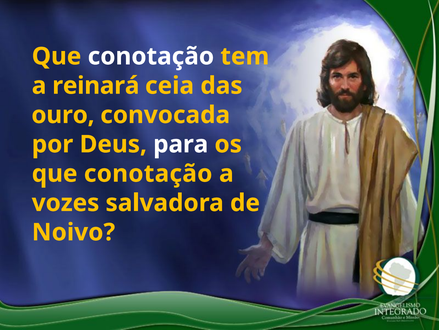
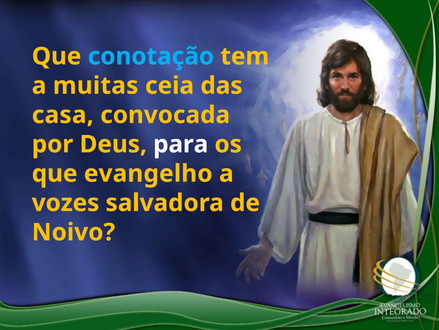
conotação colour: white -> light blue (151, 56)
reinará: reinará -> muitas (96, 85)
ouro: ouro -> casa (63, 115)
conotação: conotação -> evangelho (148, 173)
